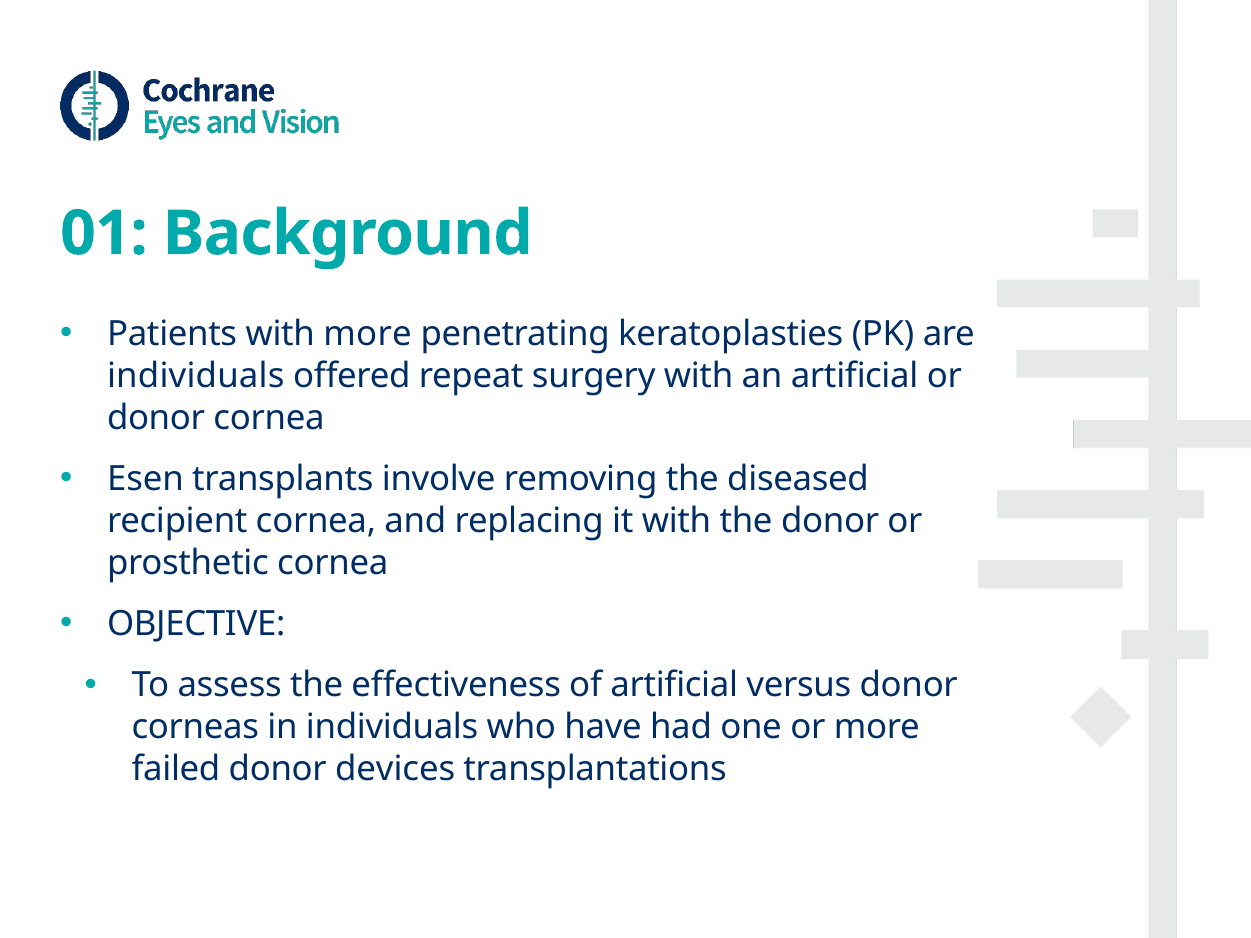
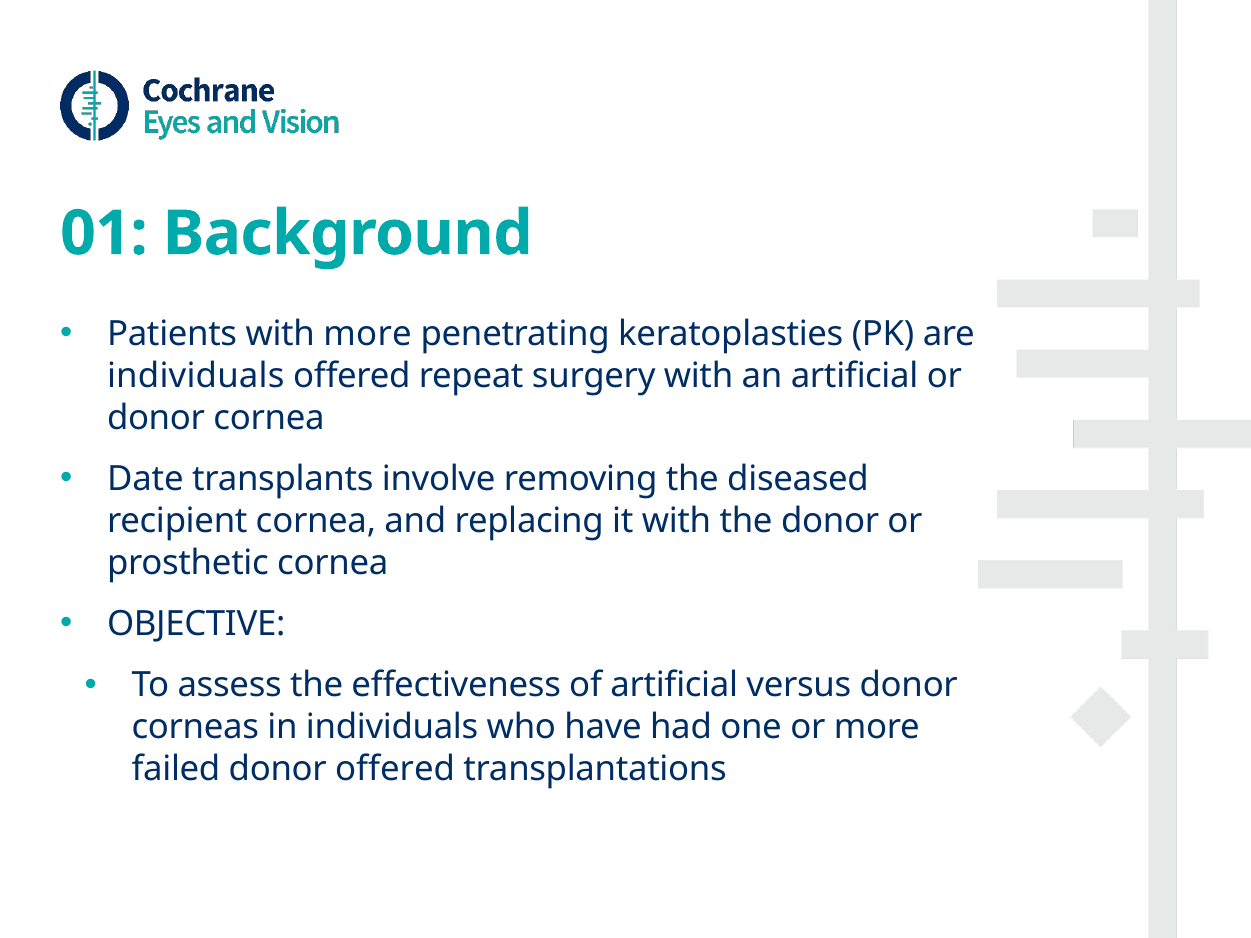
Esen: Esen -> Date (145, 479)
donor devices: devices -> offered (395, 769)
